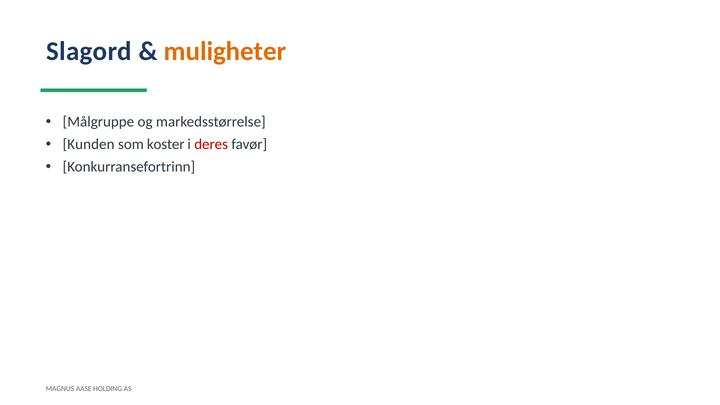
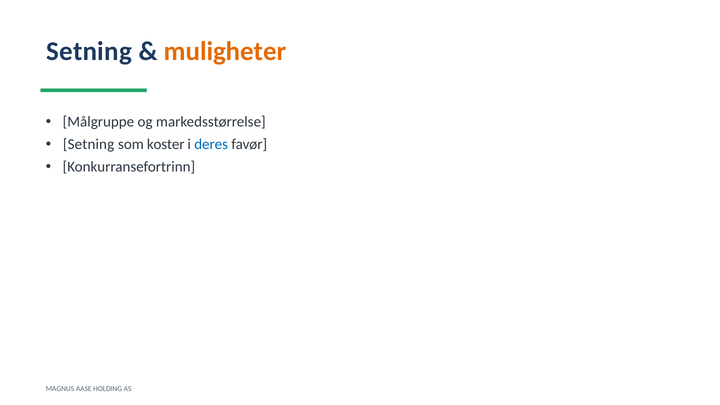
Slagord: Slagord -> Setning (89, 51)
Kunden: Kunden -> Setning (89, 144)
deres colour: red -> blue (211, 144)
